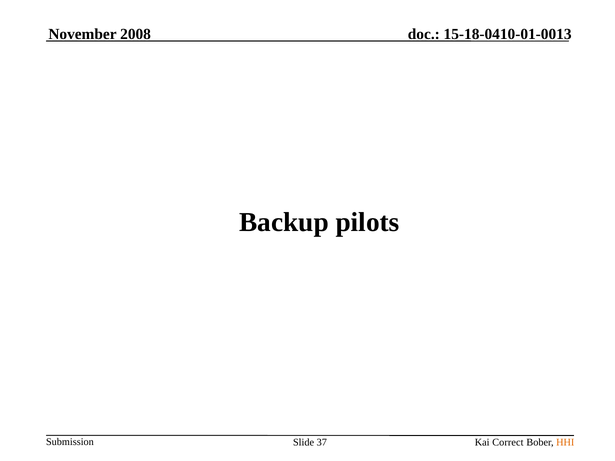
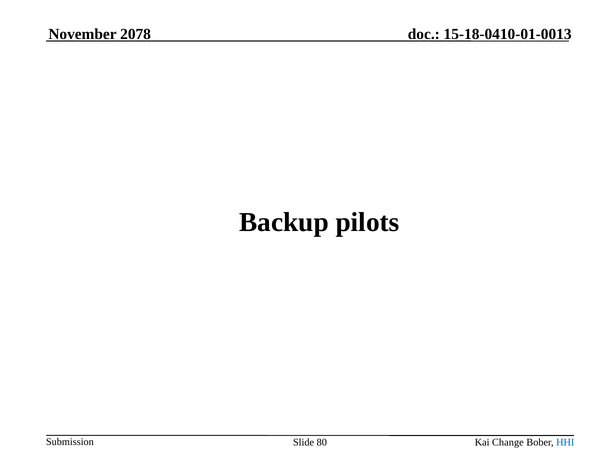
2008: 2008 -> 2078 (136, 34)
37: 37 -> 80 (322, 442)
Correct: Correct -> Change (508, 442)
HHI colour: orange -> blue (565, 442)
